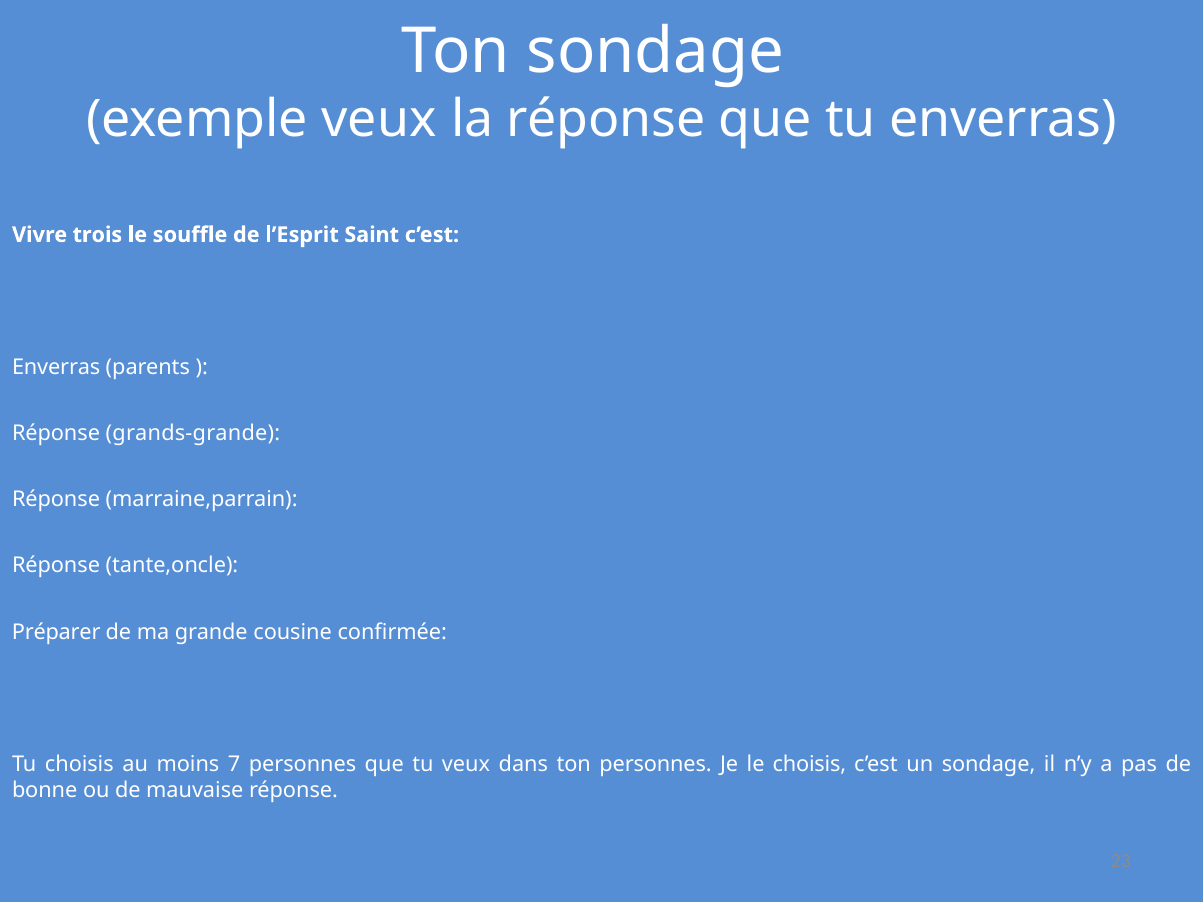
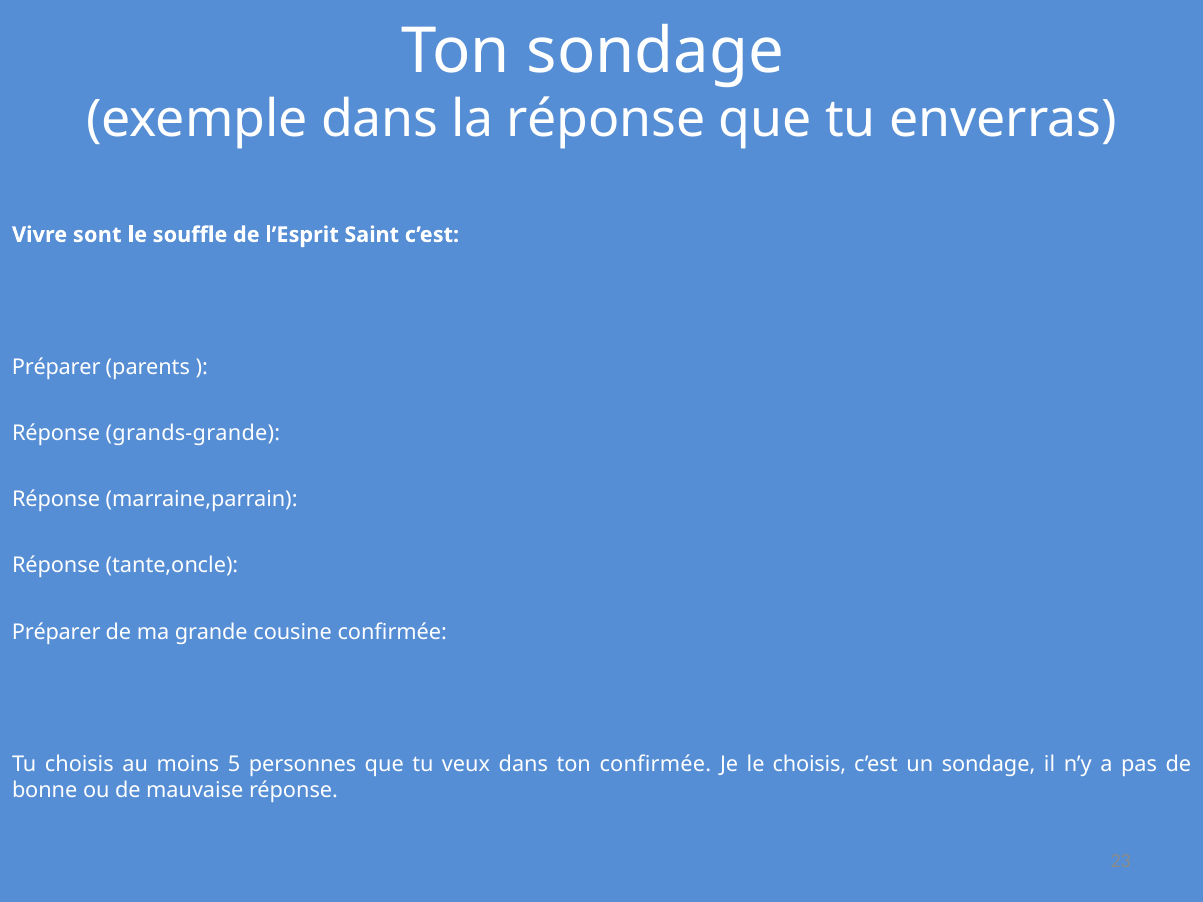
exemple veux: veux -> dans (380, 120)
trois: trois -> sont (97, 235)
Enverras: Enverras -> Préparer (56, 367)
7: 7 -> 5 (234, 765)
ton personnes: personnes -> confirmée (655, 765)
